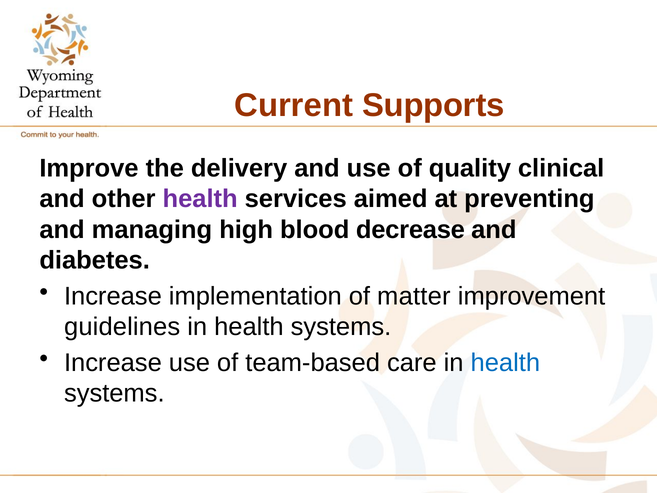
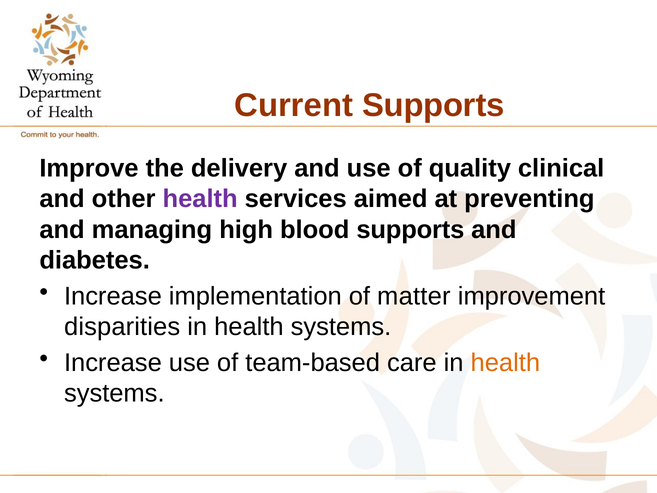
blood decrease: decrease -> supports (410, 230)
guidelines: guidelines -> disparities (122, 327)
health colour: blue -> orange (505, 363)
